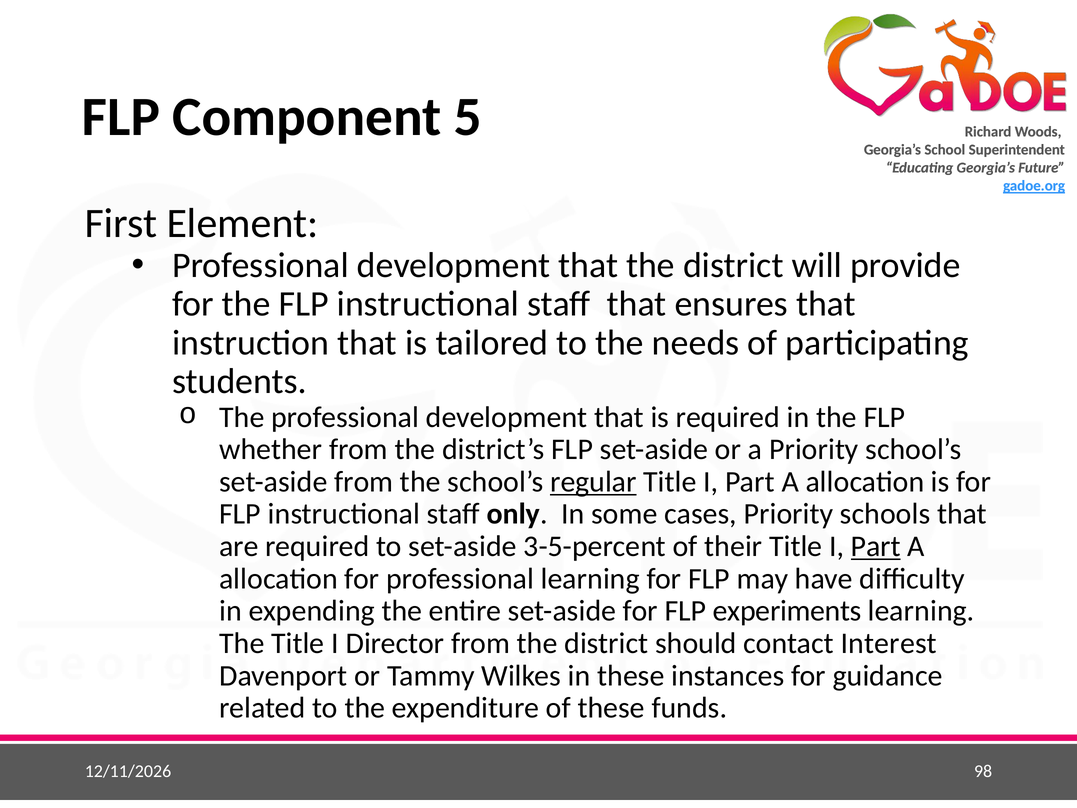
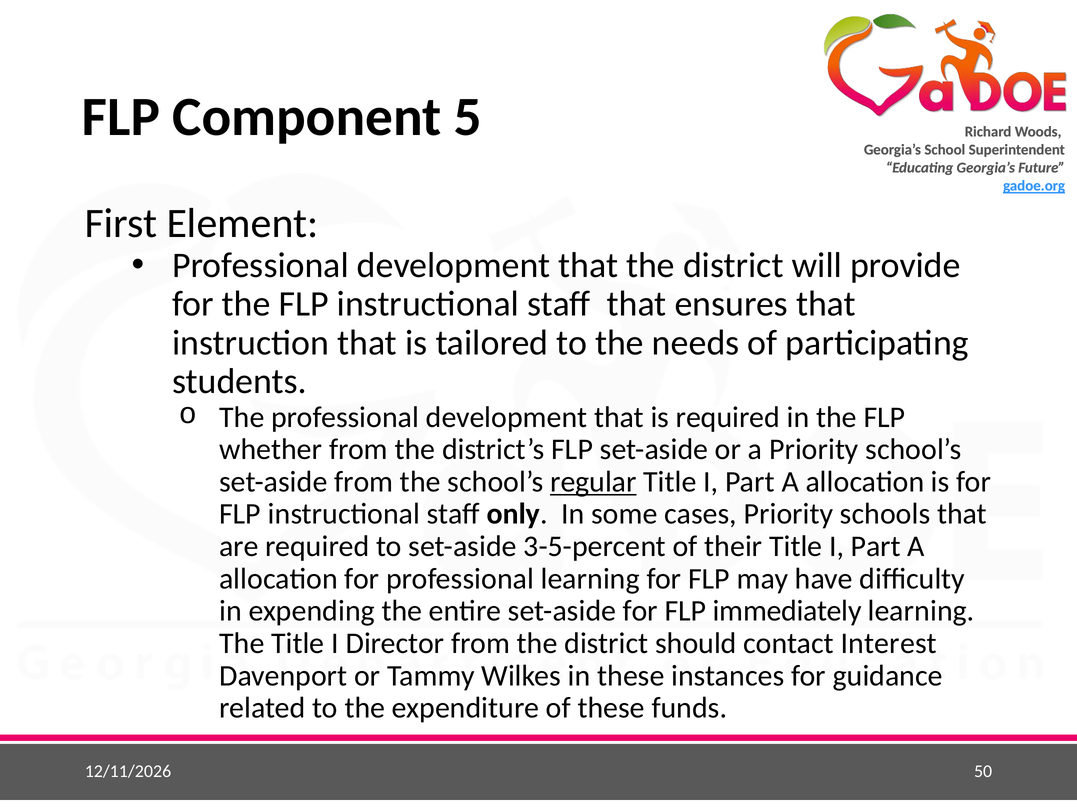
Part underline: present -> none (876, 546)
experiments: experiments -> immediately (787, 611)
98: 98 -> 50 (983, 771)
